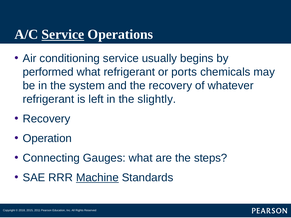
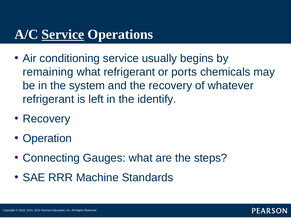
performed: performed -> remaining (48, 72)
slightly: slightly -> identify (157, 99)
Machine underline: present -> none (97, 178)
